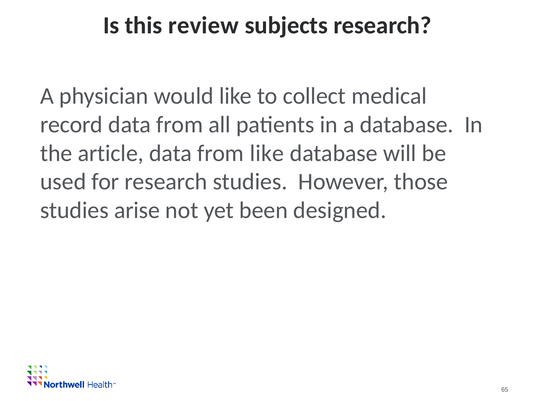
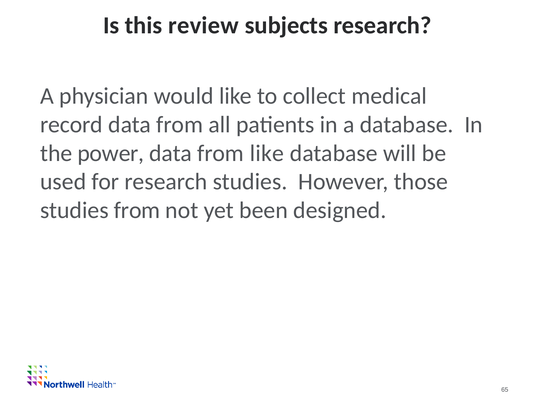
article: article -> power (111, 153)
studies arise: arise -> from (137, 210)
